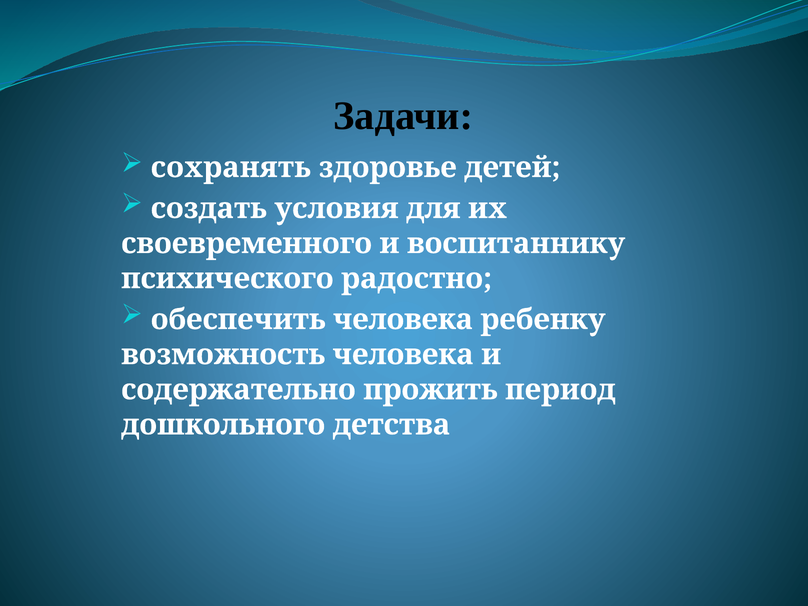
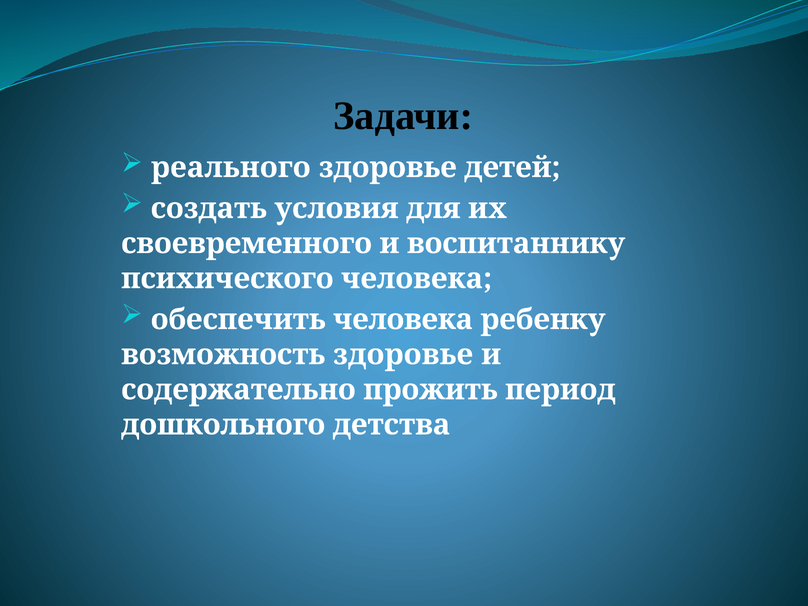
сохранять: сохранять -> реального (231, 167)
психического радостно: радостно -> человека (417, 279)
возможность человека: человека -> здоровье (403, 355)
